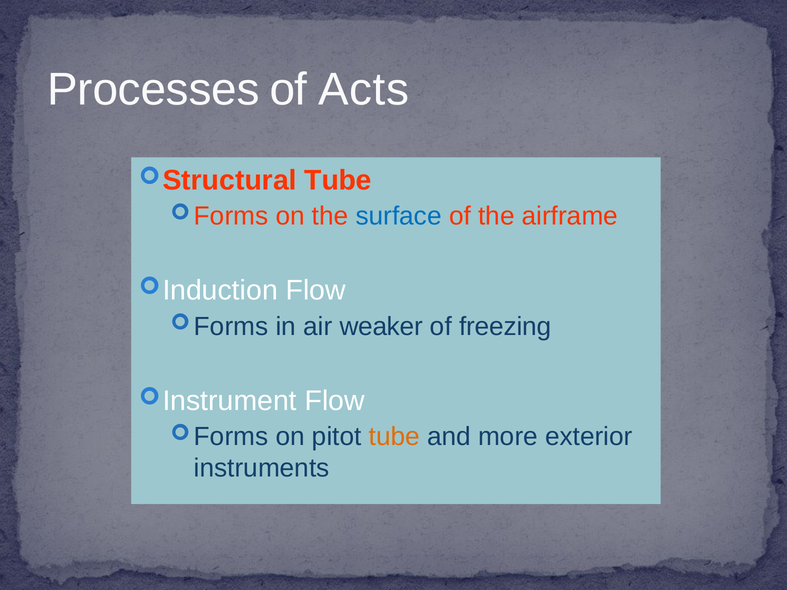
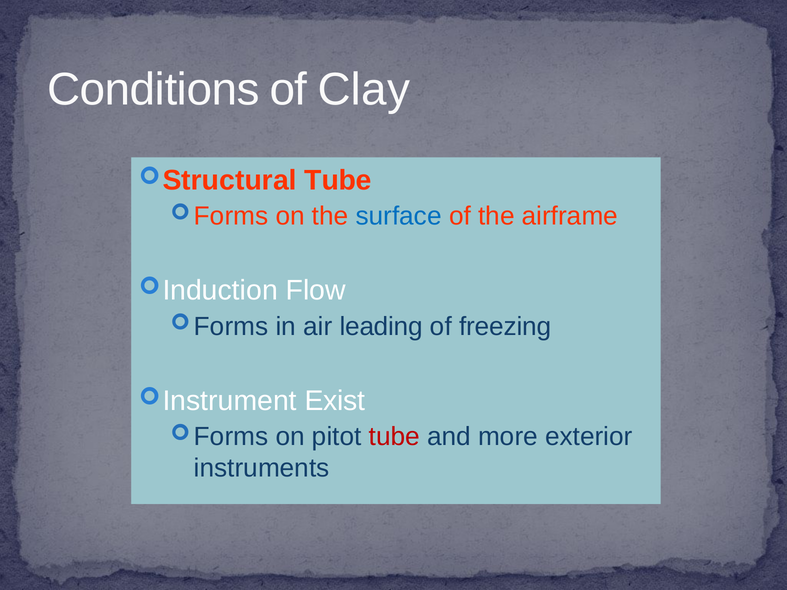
Processes: Processes -> Conditions (153, 90)
Acts: Acts -> Clay (364, 90)
weaker: weaker -> leading (381, 327)
Flow: Flow -> Exist (335, 401)
tube colour: orange -> red (394, 437)
